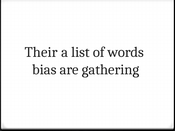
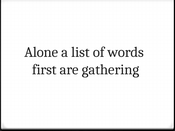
Their: Their -> Alone (41, 52)
bias: bias -> first (44, 70)
